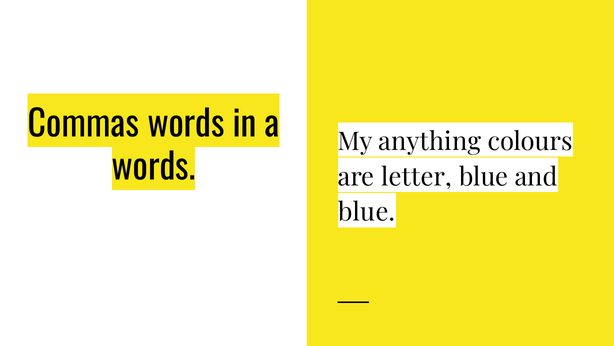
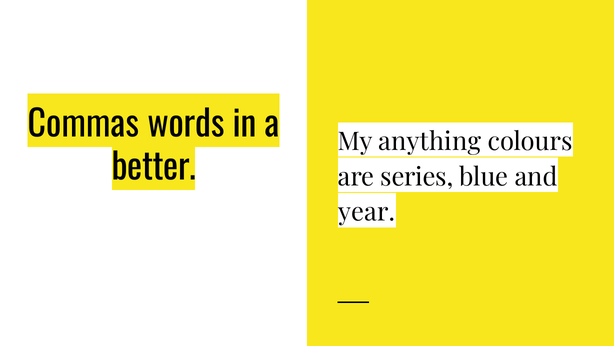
words: words -> better (154, 167)
letter: letter -> series (417, 177)
blue: blue -> year (367, 212)
